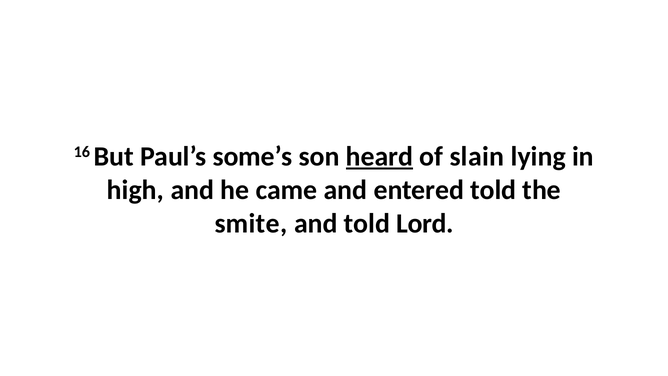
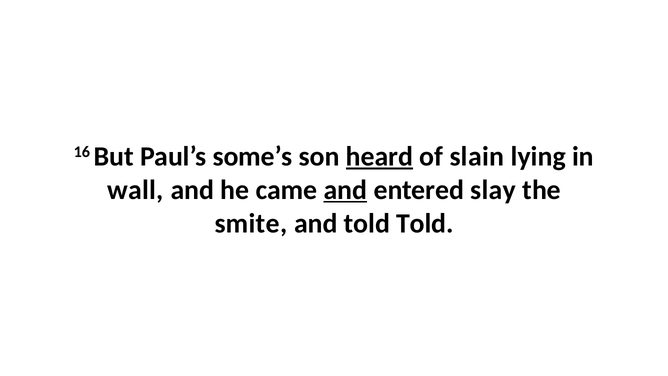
high: high -> wall (135, 190)
and underline: none -> present (345, 190)
entered told: told -> slay (493, 190)
told Lord: Lord -> Told (425, 223)
